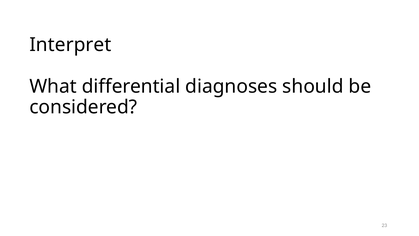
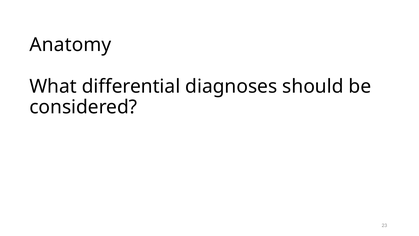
Interpret: Interpret -> Anatomy (70, 45)
